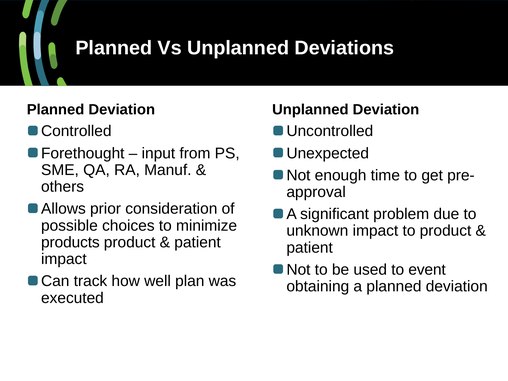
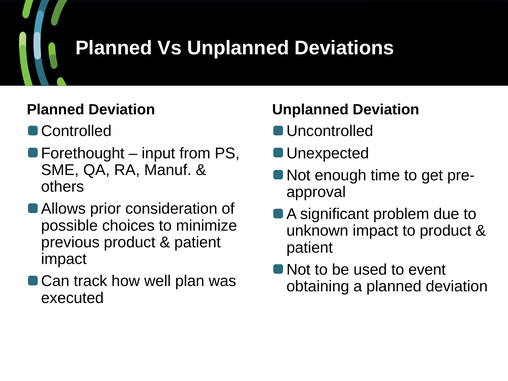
products: products -> previous (70, 242)
